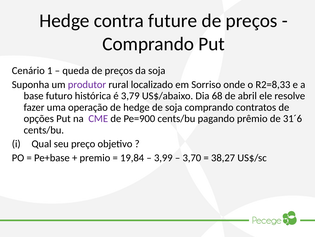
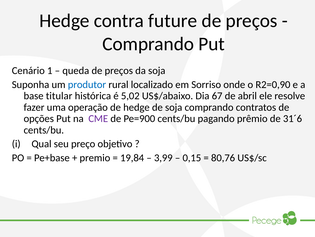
produtor colour: purple -> blue (87, 84)
R2=8,33: R2=8,33 -> R2=0,90 (273, 84)
futuro: futuro -> titular (59, 96)
3,79: 3,79 -> 5,02 (130, 96)
68: 68 -> 67 (217, 96)
3,70: 3,70 -> 0,15 (192, 157)
38,27: 38,27 -> 80,76 (223, 157)
